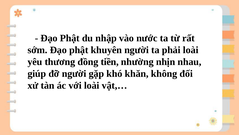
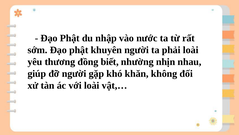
tiền: tiền -> biết (110, 62)
